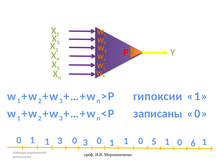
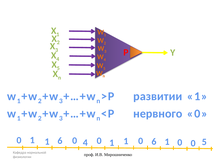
гипоксии: гипоксии -> развитии (158, 96)
записаны: записаны -> нервного (158, 114)
1 5: 5 -> 6 (154, 142)
1 6: 6 -> 0 (193, 143)
0 3: 3 -> 6 (60, 141)
1: 1 -> 5 (204, 142)
1 3: 3 -> 4 (85, 143)
